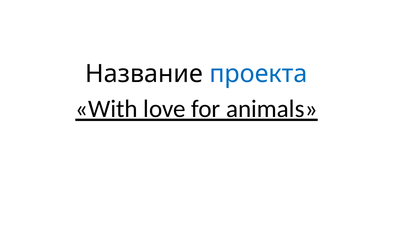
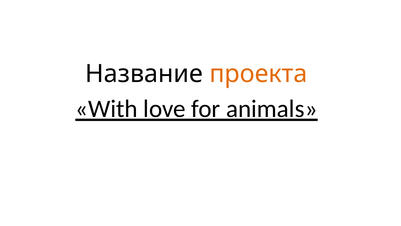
проекта colour: blue -> orange (258, 74)
